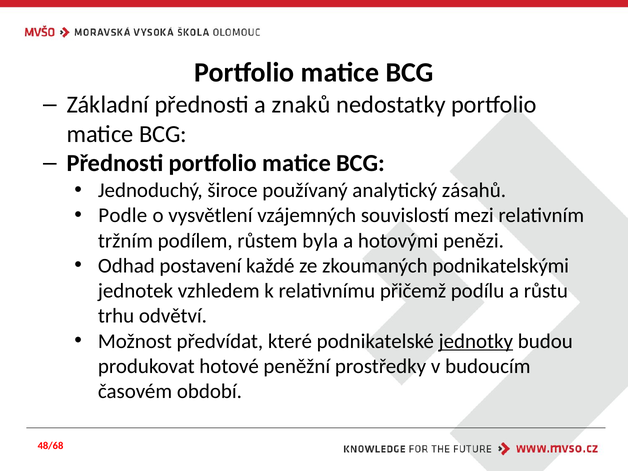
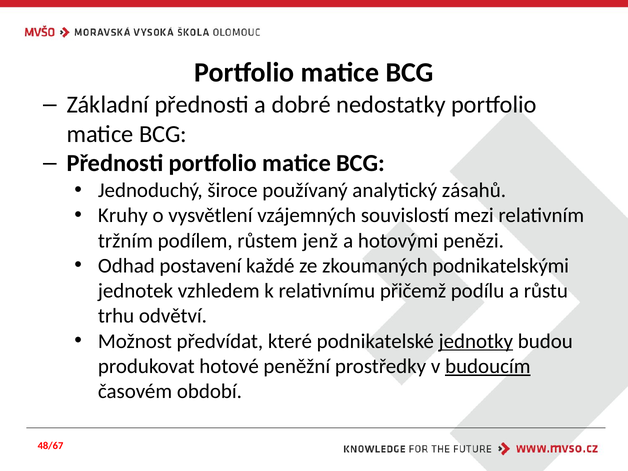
znaků: znaků -> dobré (301, 105)
Podle: Podle -> Kruhy (123, 216)
byla: byla -> jenž (320, 241)
budoucím underline: none -> present (488, 366)
48/68: 48/68 -> 48/67 (50, 446)
